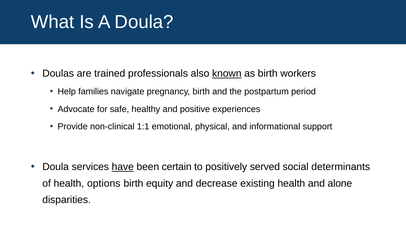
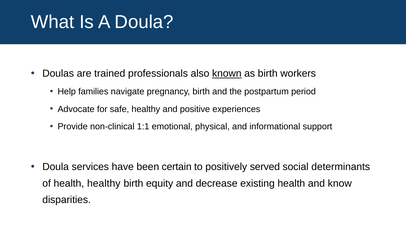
have underline: present -> none (123, 166)
health options: options -> healthy (104, 183)
alone: alone -> know (340, 183)
